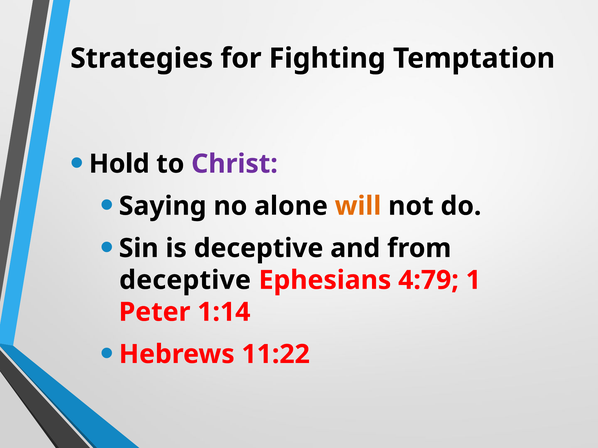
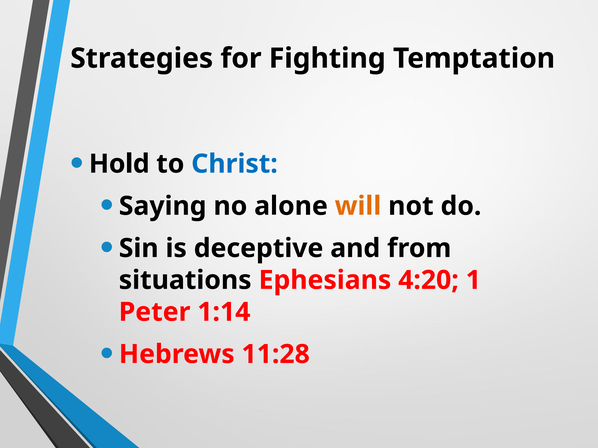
Christ colour: purple -> blue (235, 164)
deceptive: deceptive -> situations (185, 280)
4:79: 4:79 -> 4:20 (429, 280)
11:22: 11:22 -> 11:28 (276, 355)
